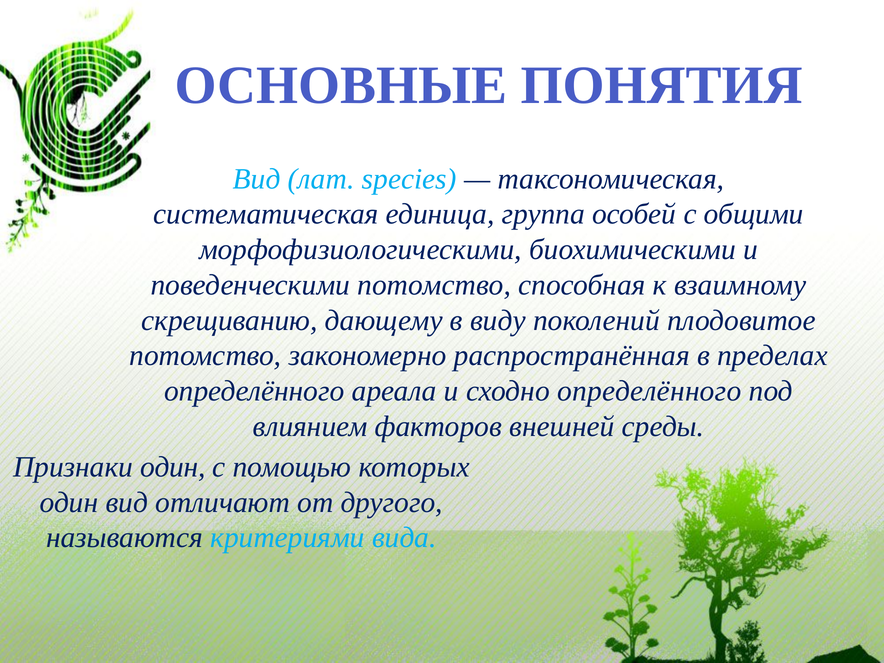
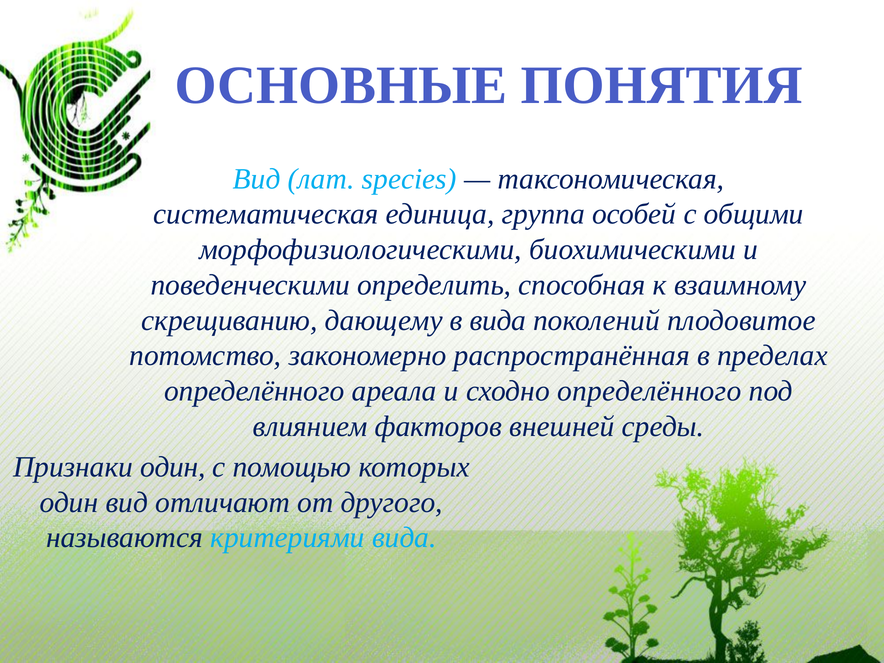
поведенческими потомство: потомство -> определить (434, 285)
в виду: виду -> вида (498, 320)
